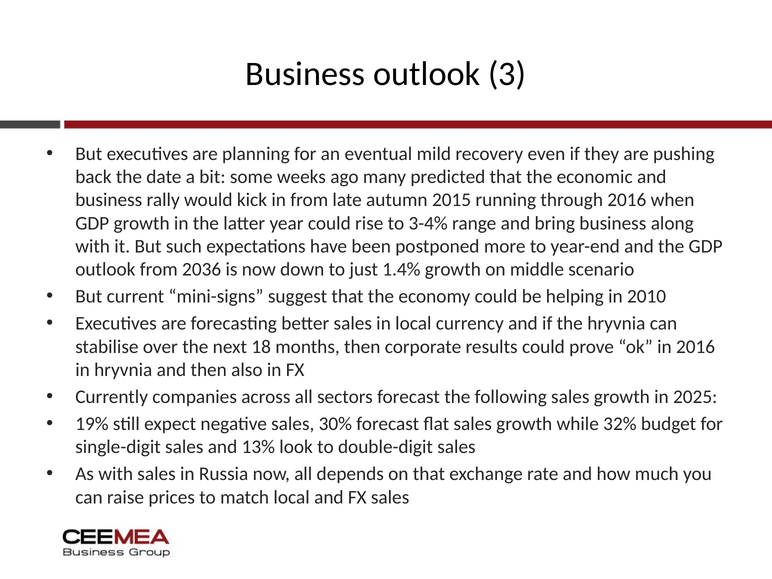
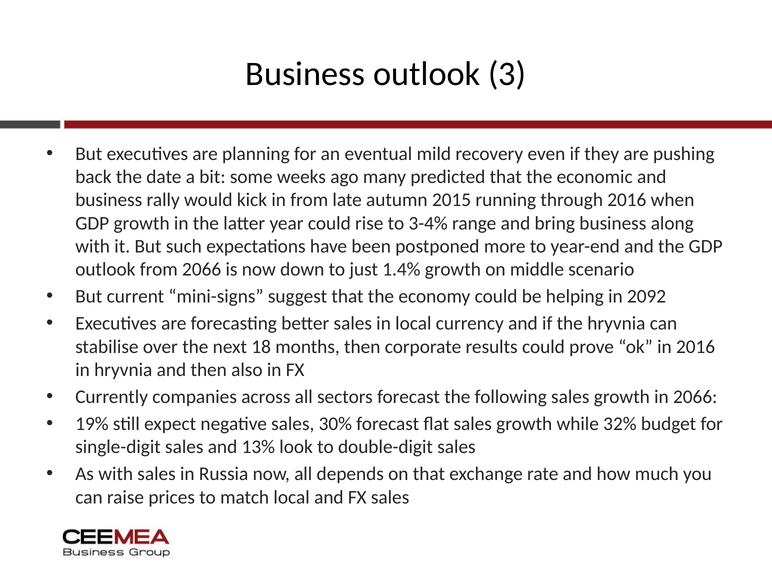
from 2036: 2036 -> 2066 (202, 270)
2010: 2010 -> 2092 (647, 297)
in 2025: 2025 -> 2066 (695, 397)
